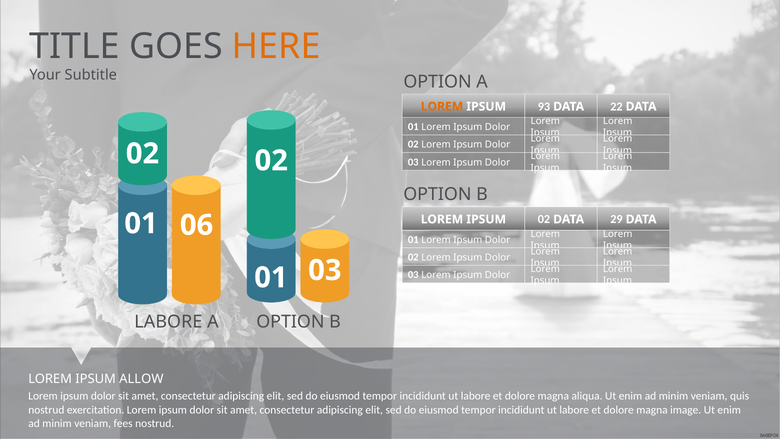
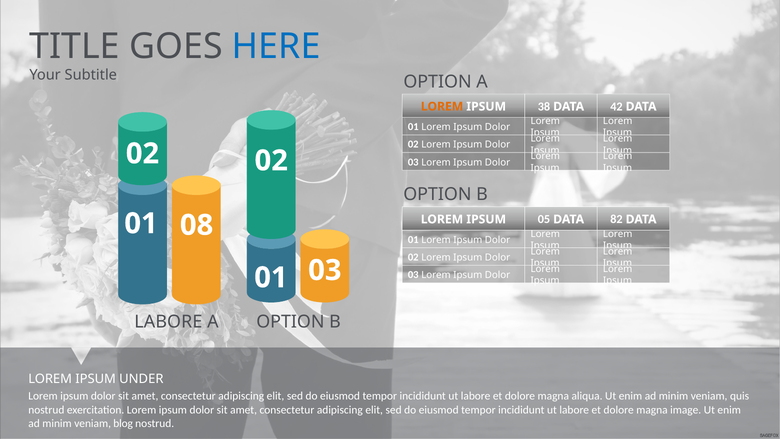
HERE colour: orange -> blue (276, 46)
93: 93 -> 38 (544, 106)
22: 22 -> 42 (616, 106)
02: 02 -> 05 (544, 219)
29: 29 -> 82 (616, 219)
06: 06 -> 08 (197, 225)
ALLOW: ALLOW -> UNDER (141, 378)
fees: fees -> blog (123, 423)
